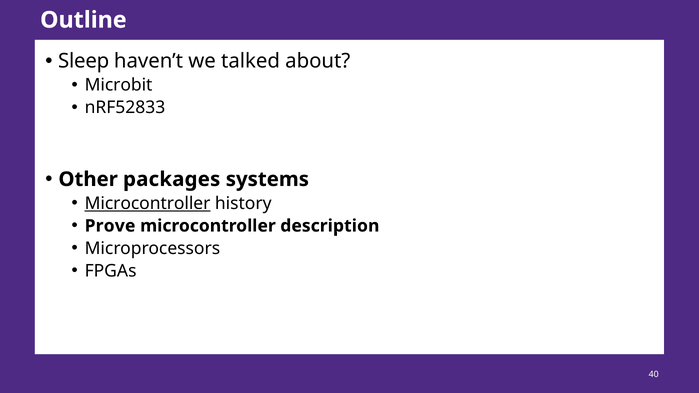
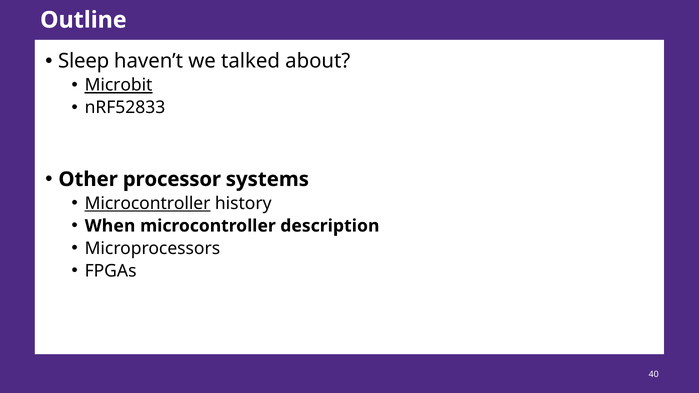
Microbit underline: none -> present (119, 85)
packages: packages -> processor (172, 179)
Prove: Prove -> When (110, 226)
